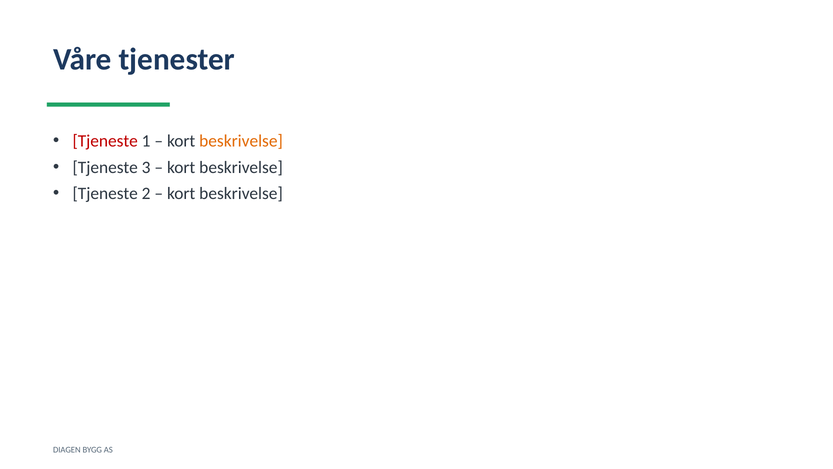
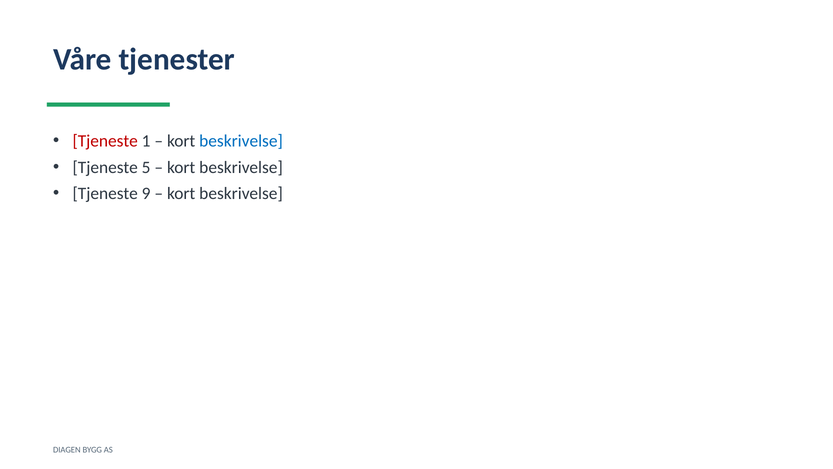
beskrivelse colour: orange -> blue (241, 141)
3: 3 -> 5 (146, 167)
2: 2 -> 9 (146, 193)
